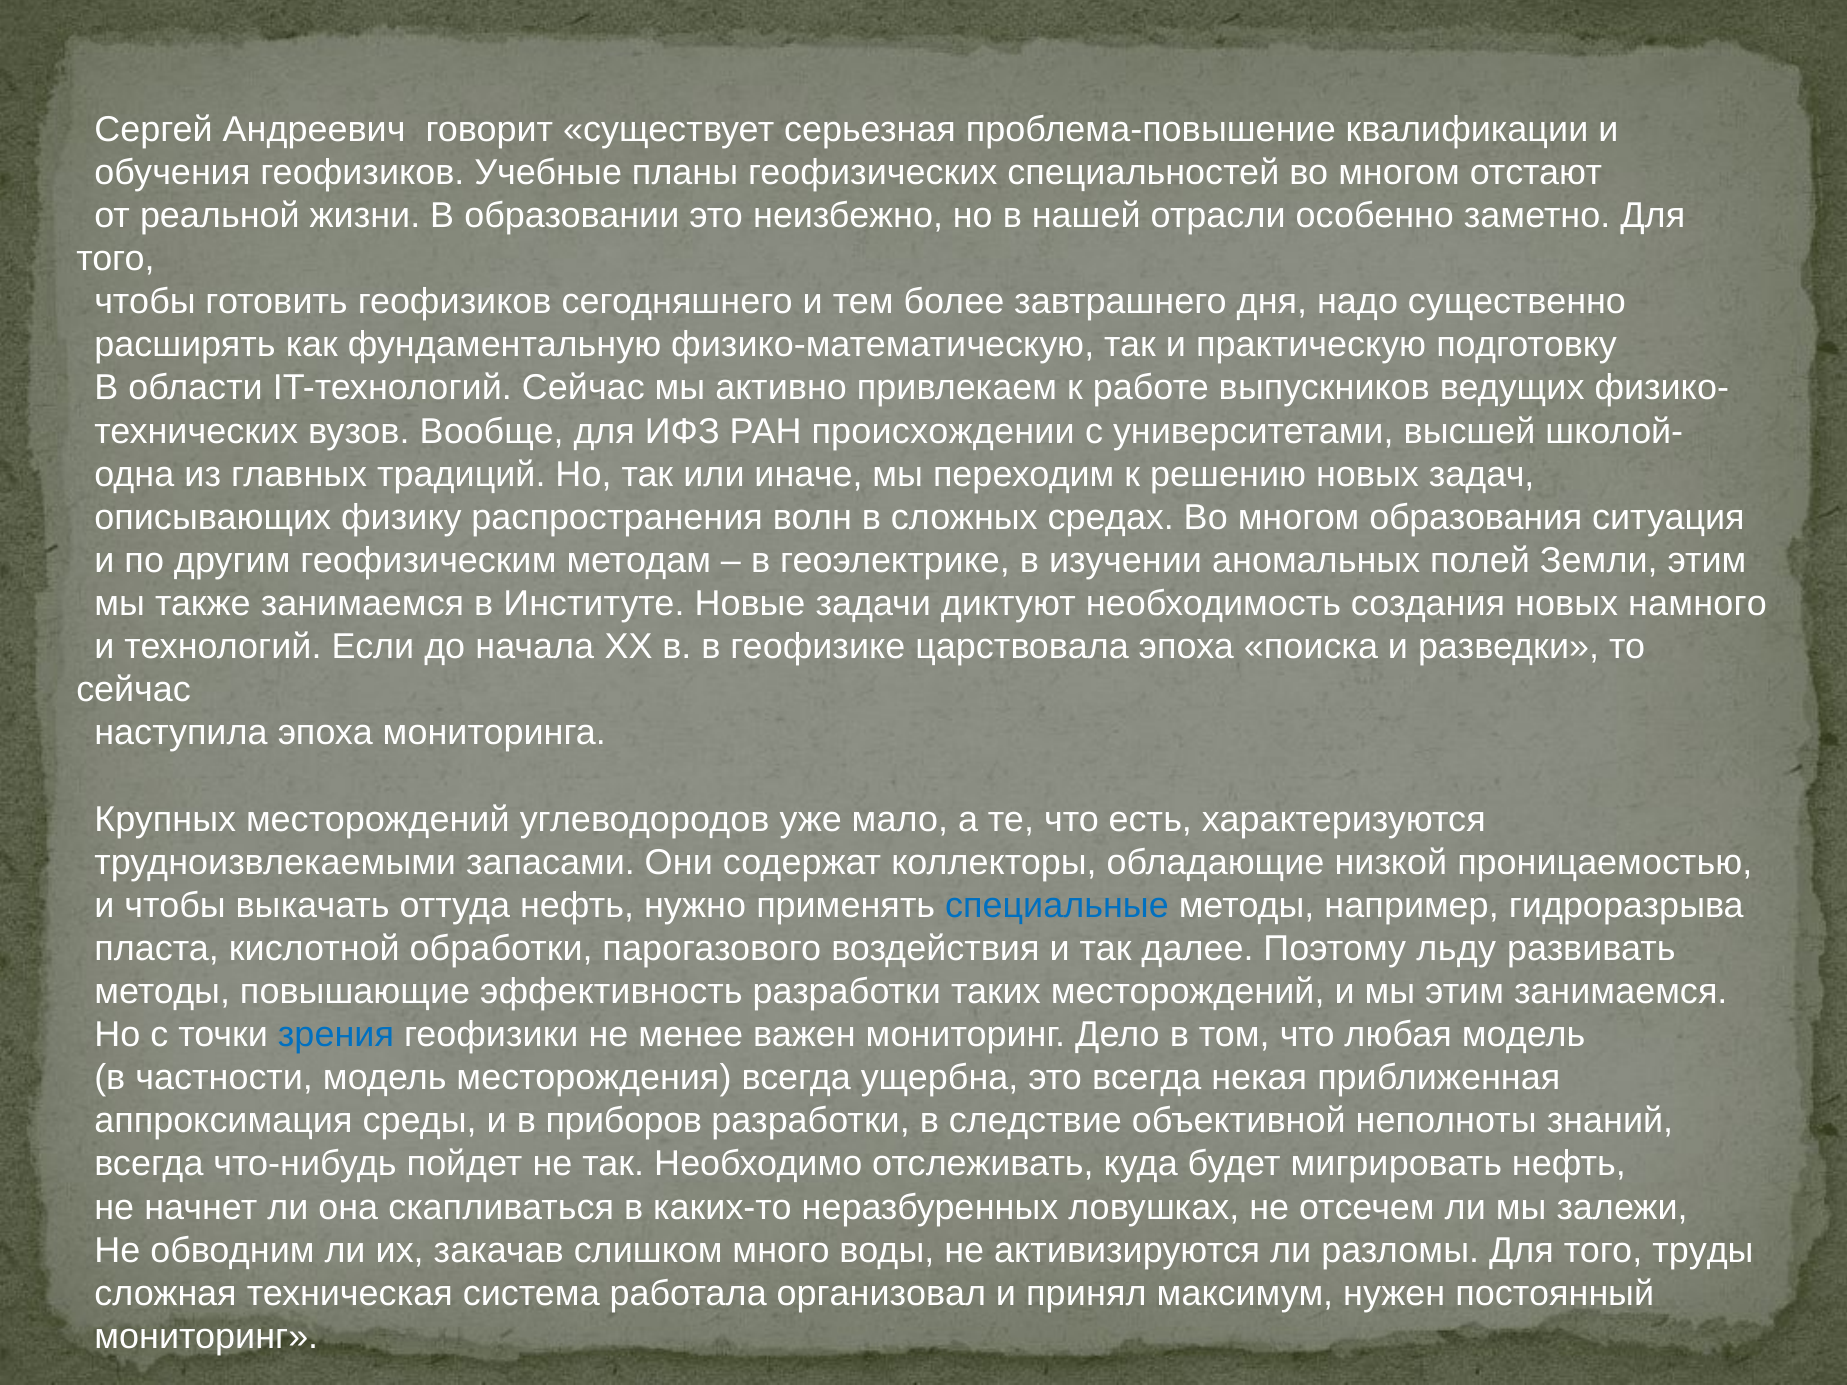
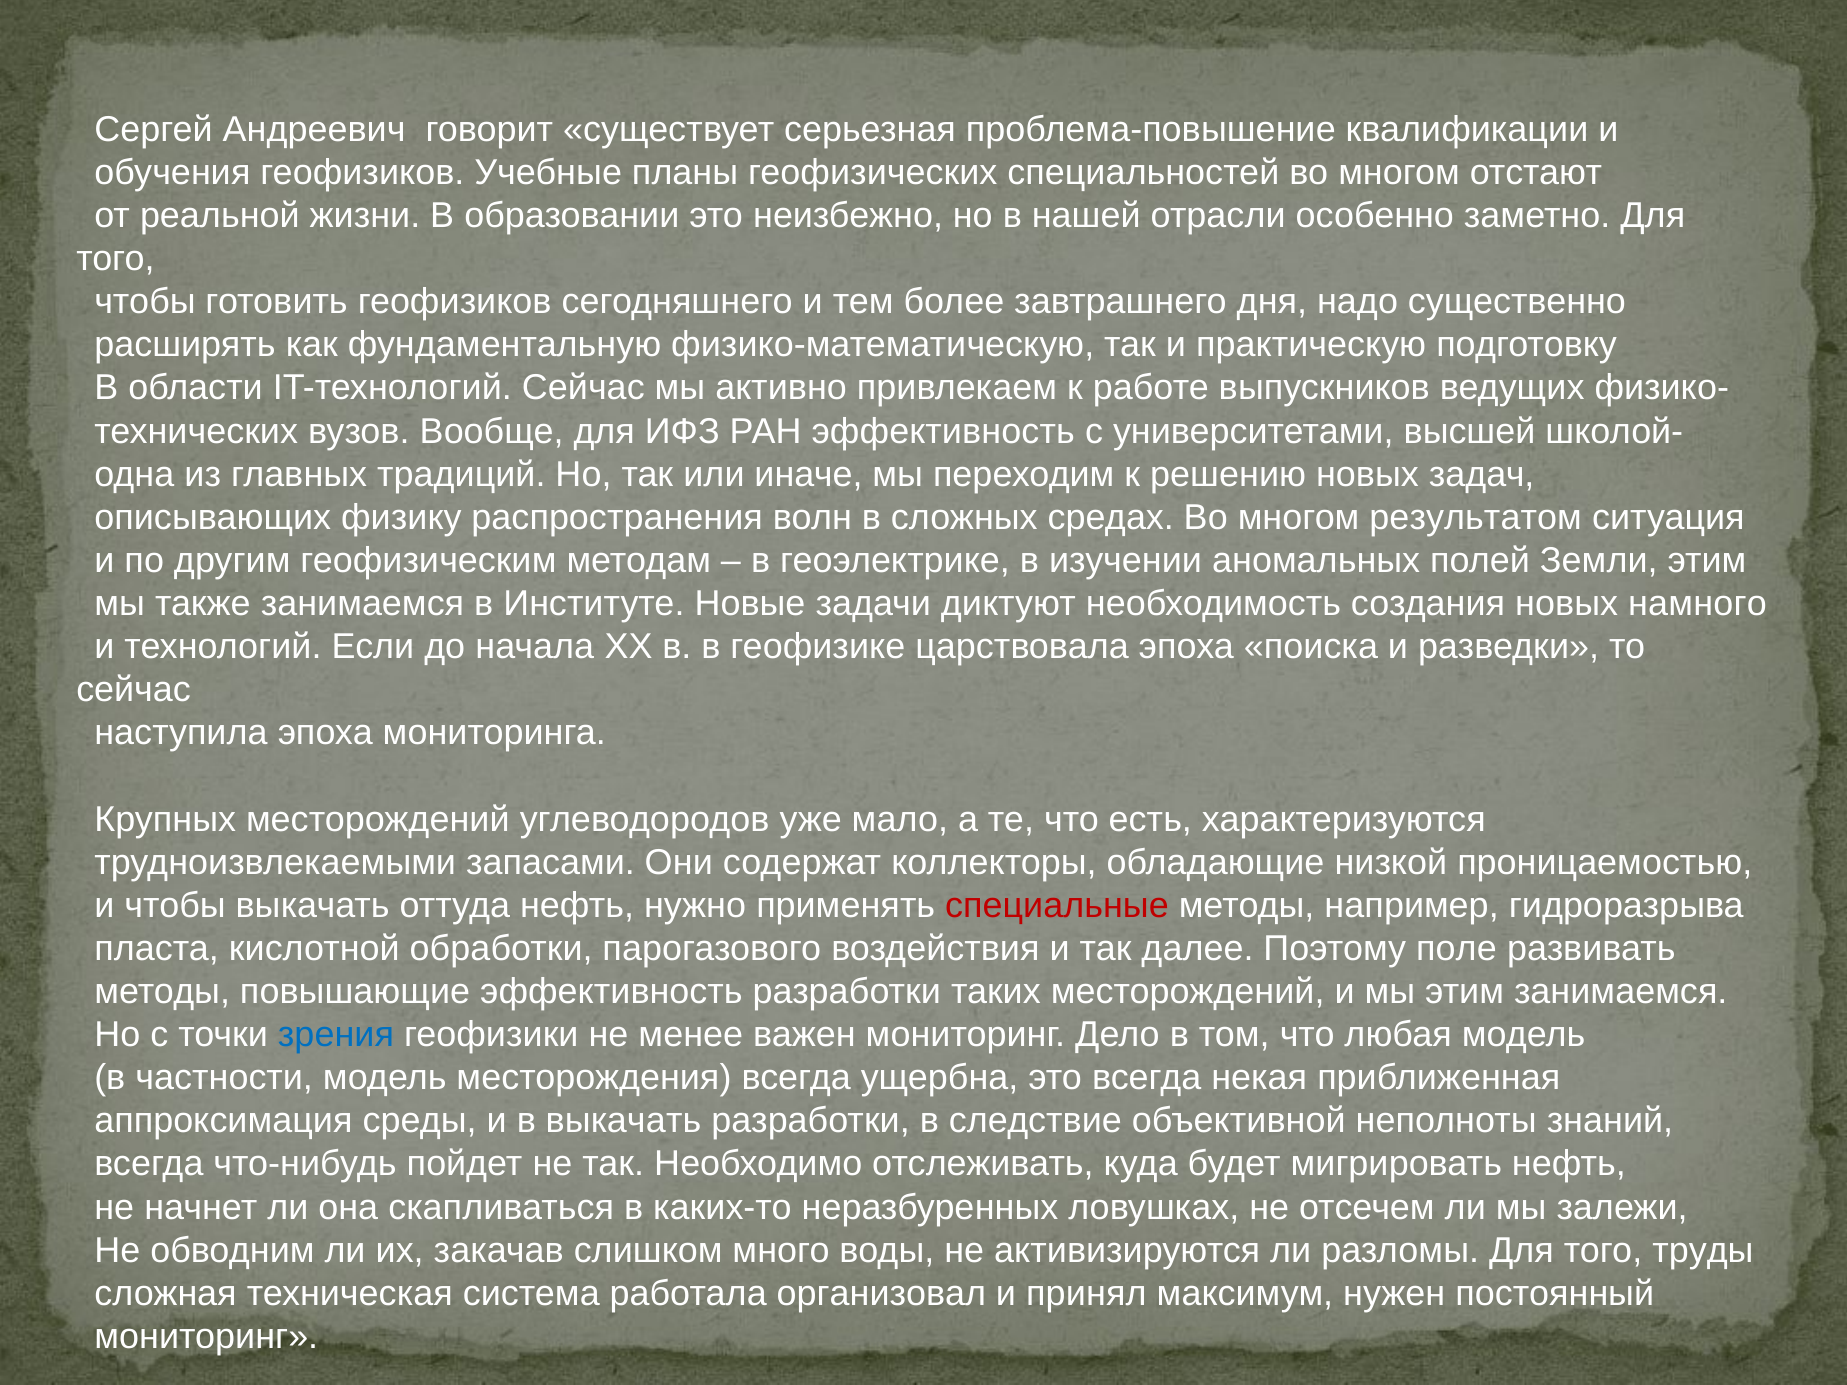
РАН происхождении: происхождении -> эффективность (943, 431)
образования: образования -> результатом (1476, 518)
специальные colour: blue -> red (1057, 906)
льду: льду -> поле (1456, 949)
в приборов: приборов -> выкачать (624, 1121)
